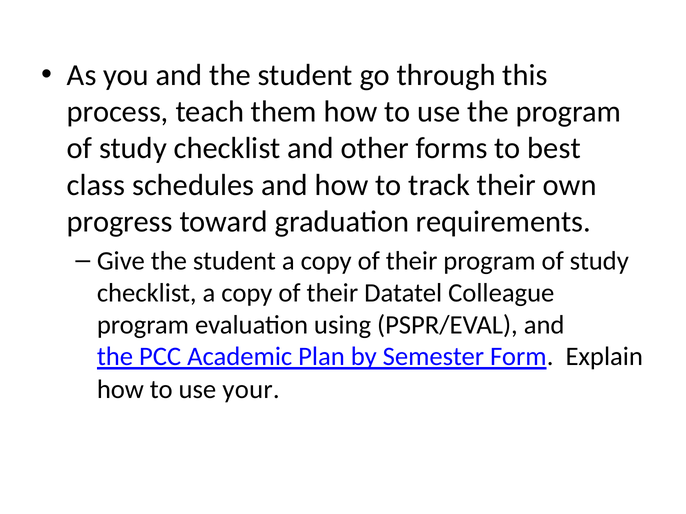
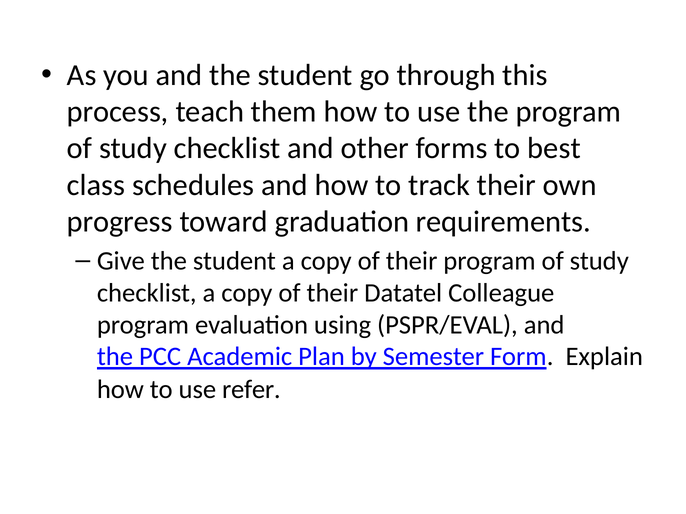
your: your -> refer (251, 390)
